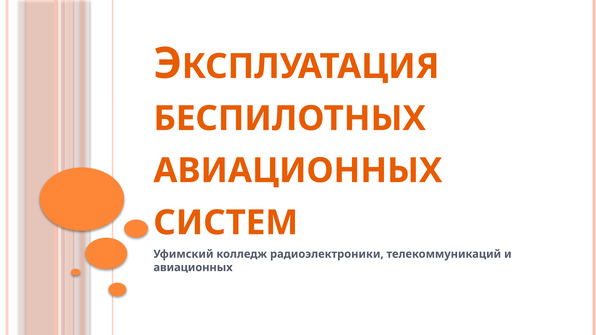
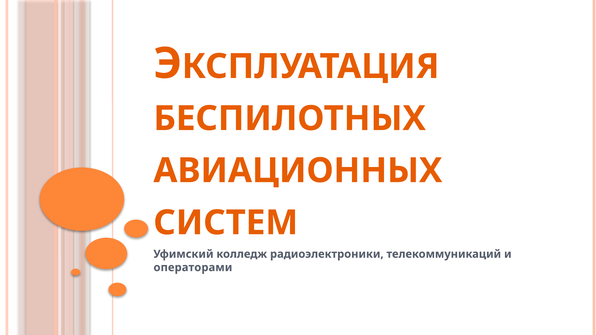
авиационных: авиационных -> операторами (193, 268)
